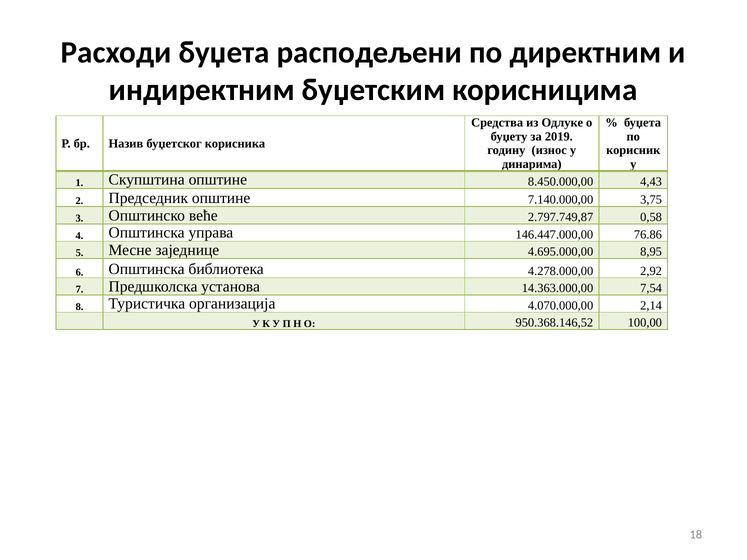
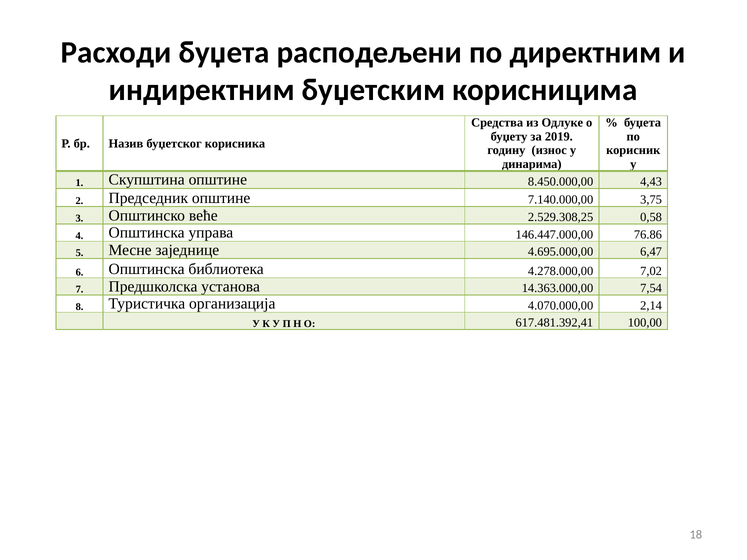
2.797.749,87: 2.797.749,87 -> 2.529.308,25 (561, 217)
8,95: 8,95 -> 6,47 (651, 252)
2,92: 2,92 -> 7,02 (651, 271)
950.368.146,52: 950.368.146,52 -> 617.481.392,41 (554, 323)
